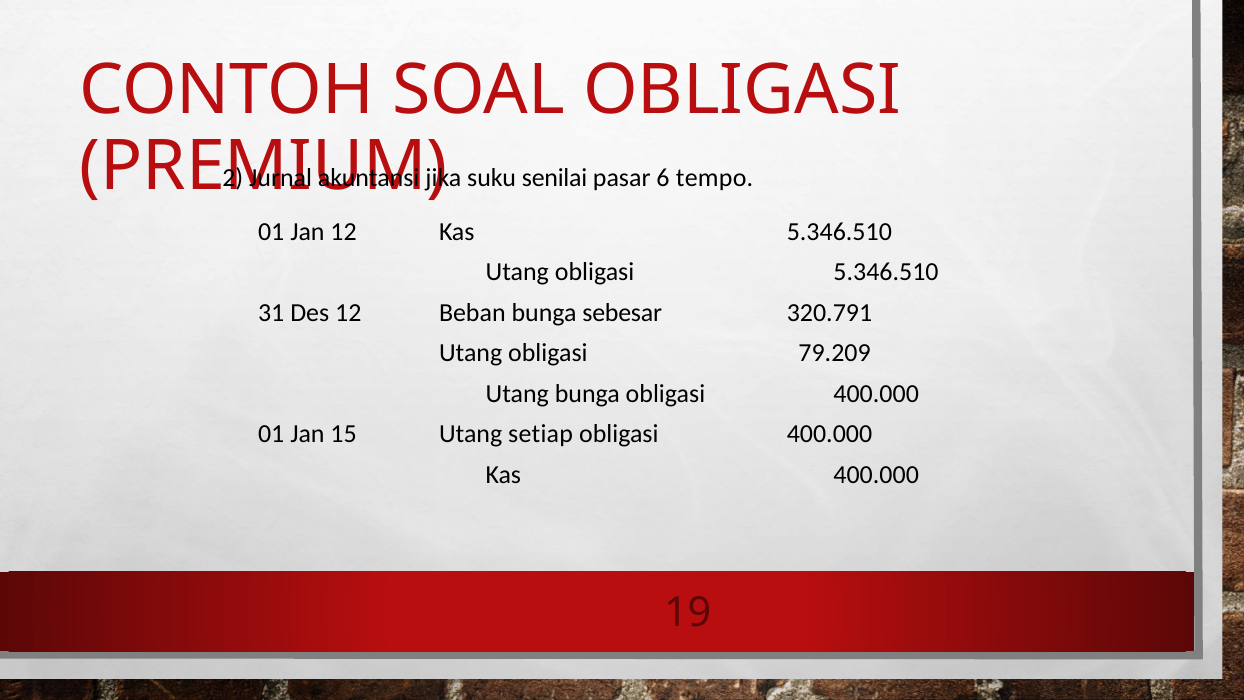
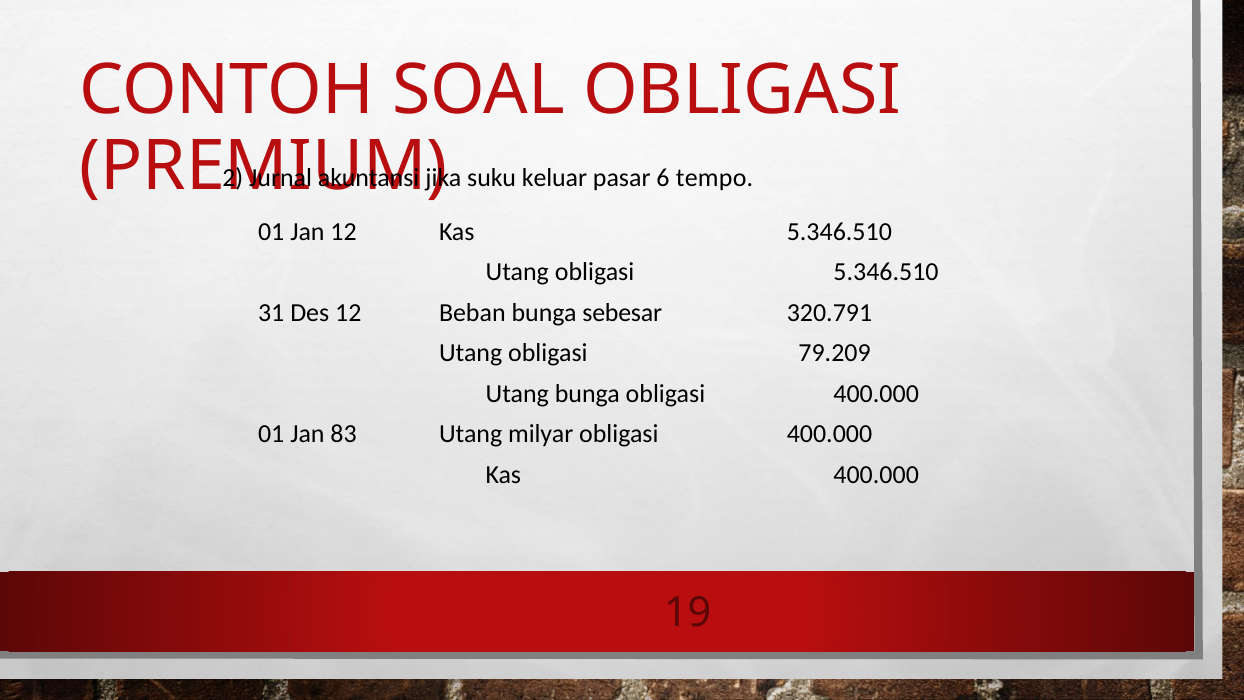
senilai: senilai -> keluar (555, 177)
15: 15 -> 83 (344, 434)
setiap: setiap -> milyar (541, 434)
